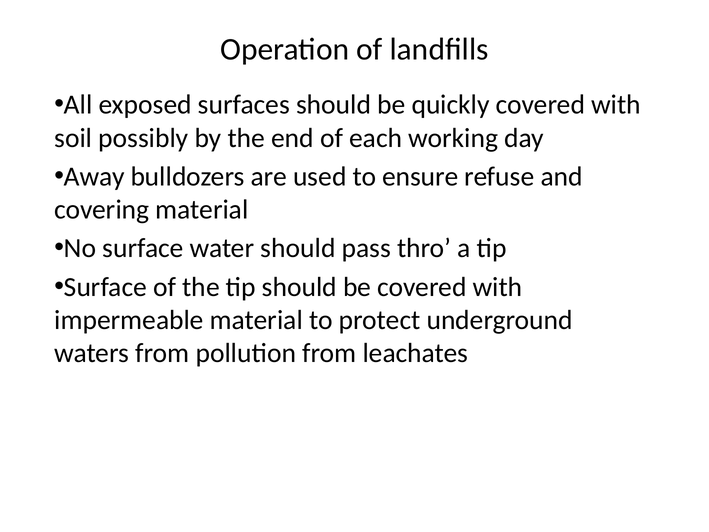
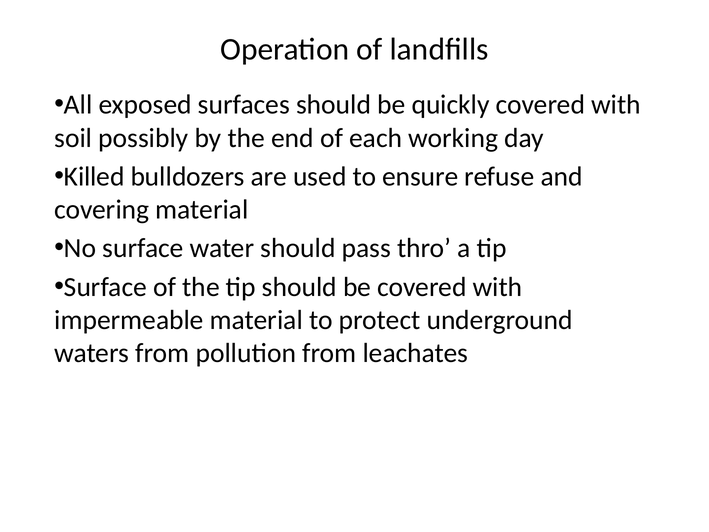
Away: Away -> Killed (94, 176)
